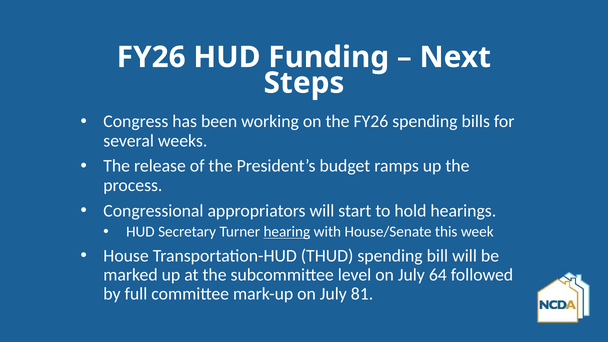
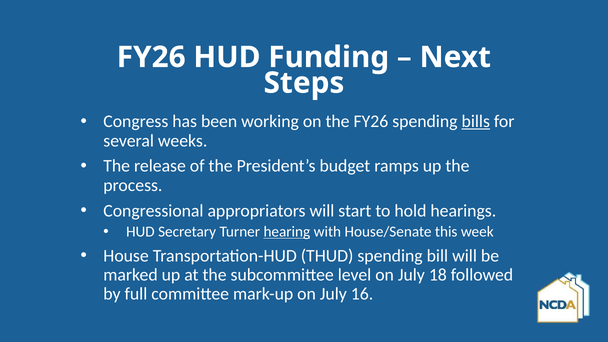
bills underline: none -> present (476, 122)
64: 64 -> 18 (438, 275)
81: 81 -> 16 (362, 294)
